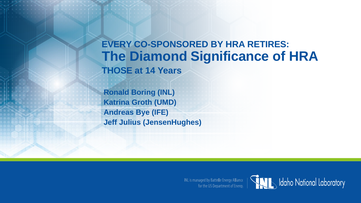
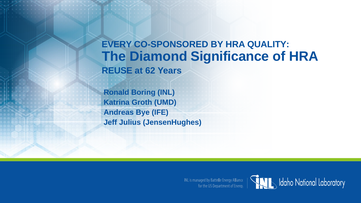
RETIRES: RETIRES -> QUALITY (268, 44)
THOSE: THOSE -> REUSE (117, 71)
14: 14 -> 62 (150, 71)
